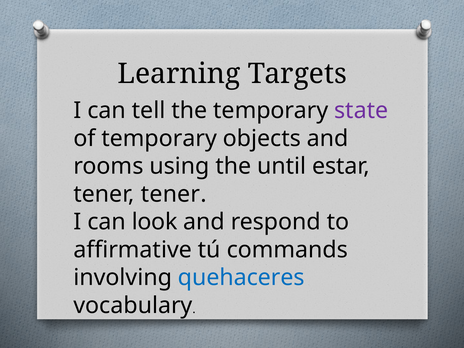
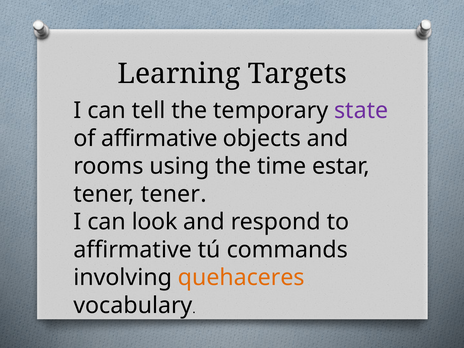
of temporary: temporary -> affirmative (159, 138)
until: until -> time (282, 166)
quehaceres colour: blue -> orange (241, 278)
